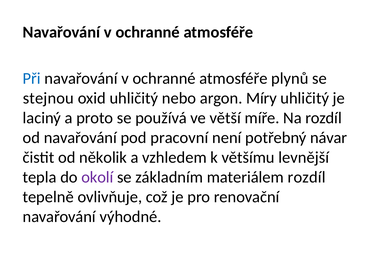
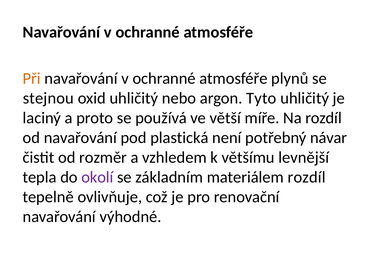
Při colour: blue -> orange (32, 78)
Míry: Míry -> Tyto (261, 98)
pracovní: pracovní -> plastická (179, 138)
několik: několik -> rozměr (103, 158)
